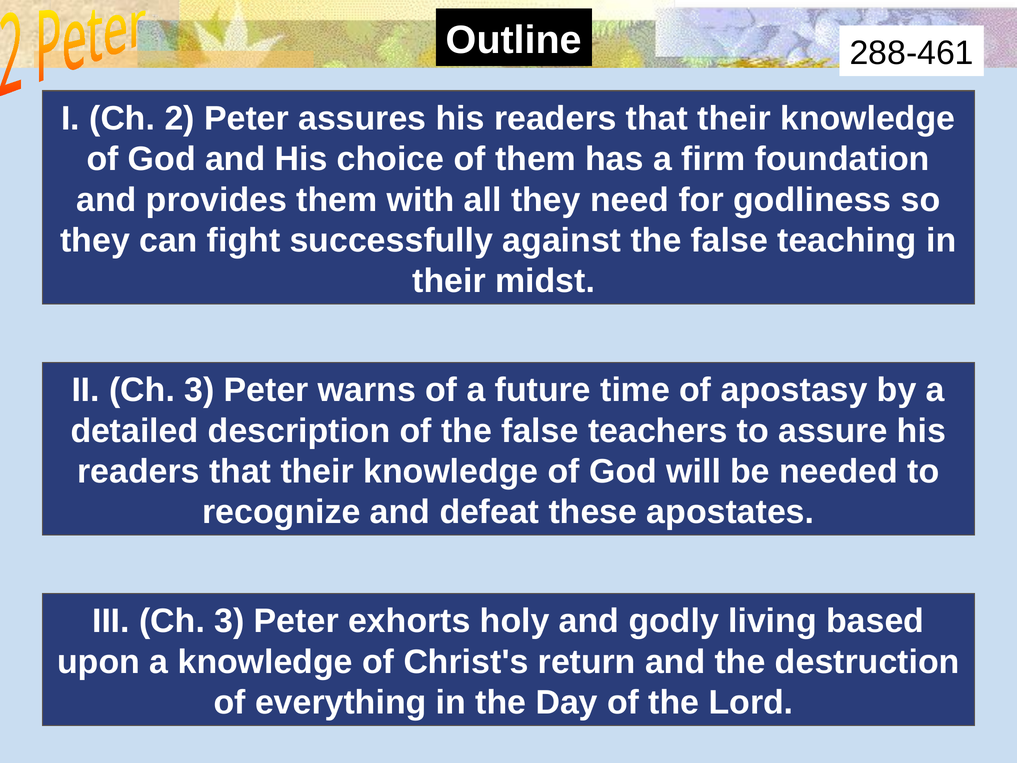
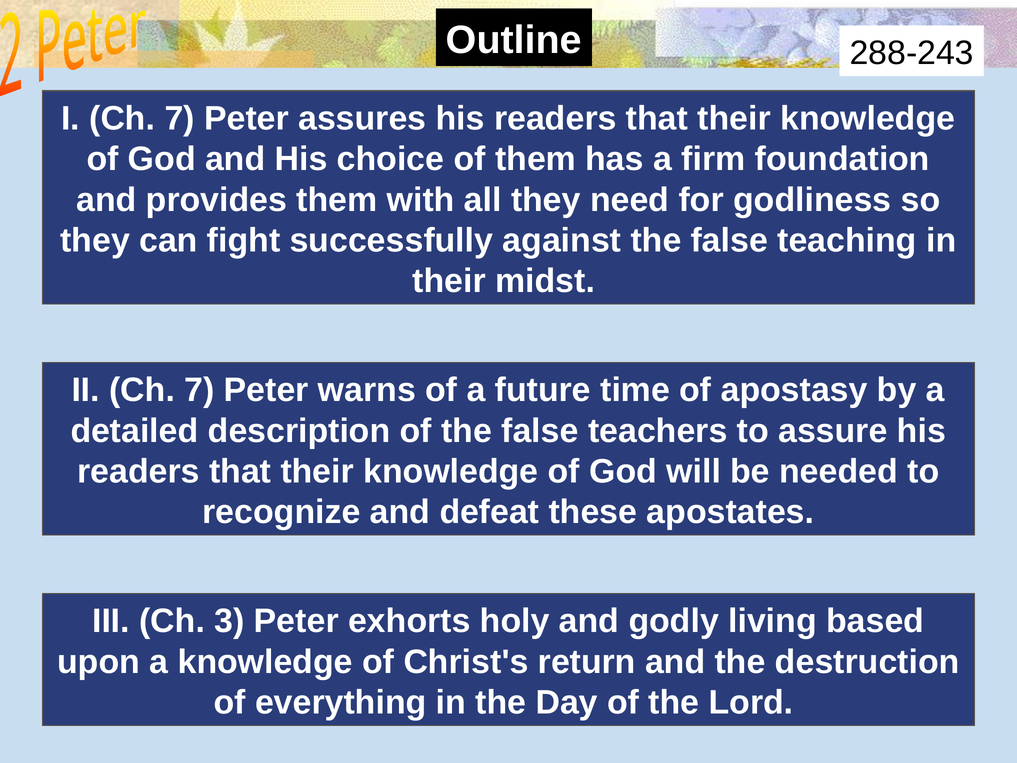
288-461: 288-461 -> 288-243 (912, 53)
I Ch 2: 2 -> 7 (180, 118)
II Ch 3: 3 -> 7 (199, 390)
